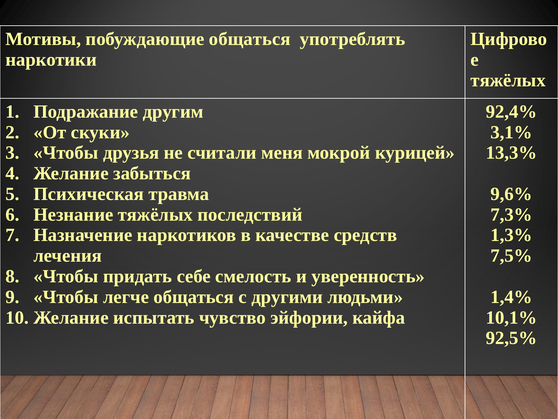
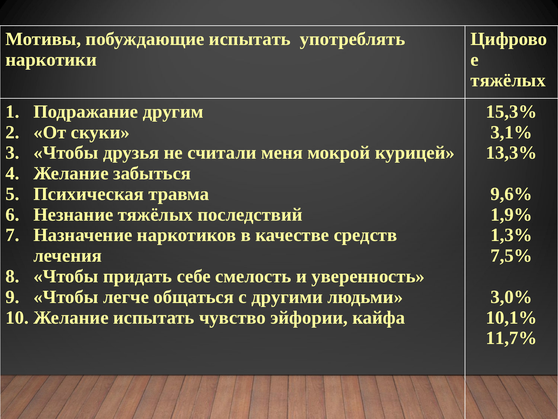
побуждающие общаться: общаться -> испытать (250, 39)
92,4%: 92,4% -> 15,3% (511, 112)
7,3%: 7,3% -> 1,9% (511, 214)
1,4%: 1,4% -> 3,0% (511, 297)
92,5%: 92,5% -> 11,7% (511, 338)
